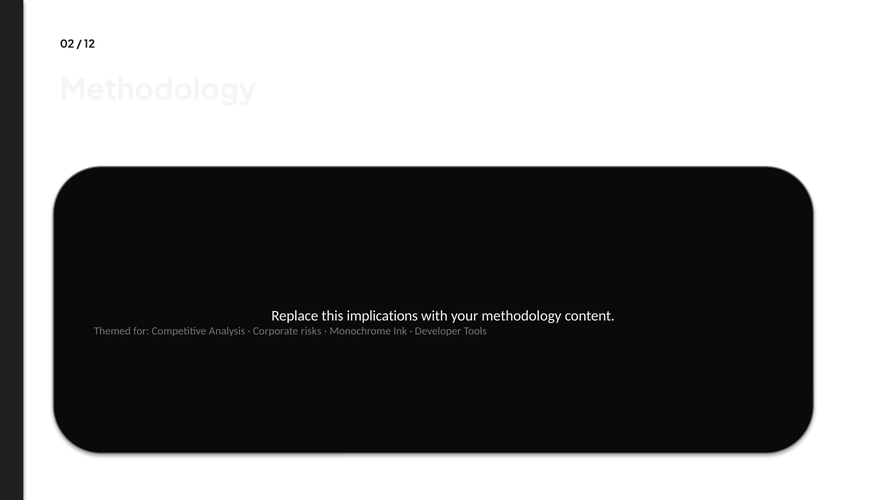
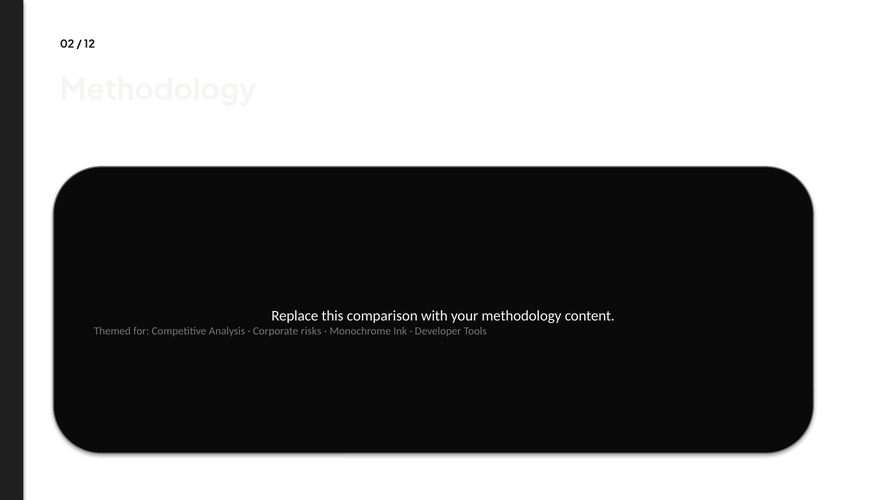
implications: implications -> comparison (382, 316)
